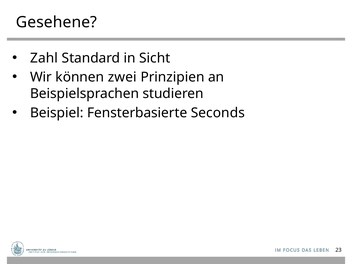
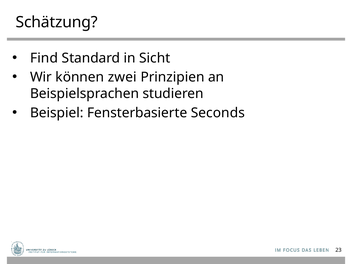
Gesehene: Gesehene -> Schätzung (57, 22)
Zahl: Zahl -> Find (44, 58)
